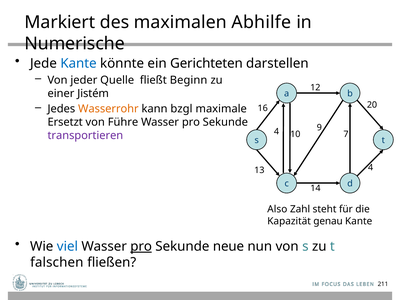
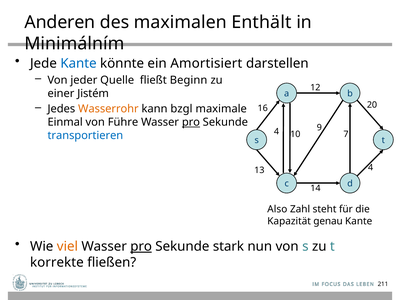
Markiert: Markiert -> Anderen (60, 22)
Abhilfe: Abhilfe -> Enthält (261, 22)
Numerische: Numerische -> Minimálním (75, 44)
Gerichteten: Gerichteten -> Amortisiert (206, 63)
Ersetzt: Ersetzt -> Einmal (65, 122)
pro underline: none -> present (191, 122)
transportieren colour: purple -> blue (85, 136)
viel colour: blue -> orange (67, 246)
neue: neue -> stark (228, 246)
falschen: falschen -> korrekte (57, 262)
